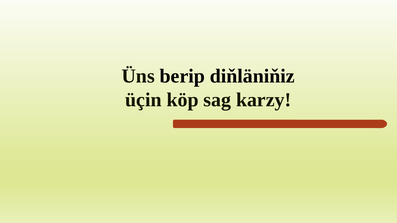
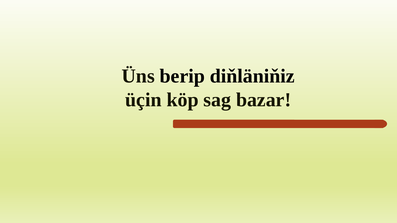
karzy: karzy -> bazar (264, 100)
